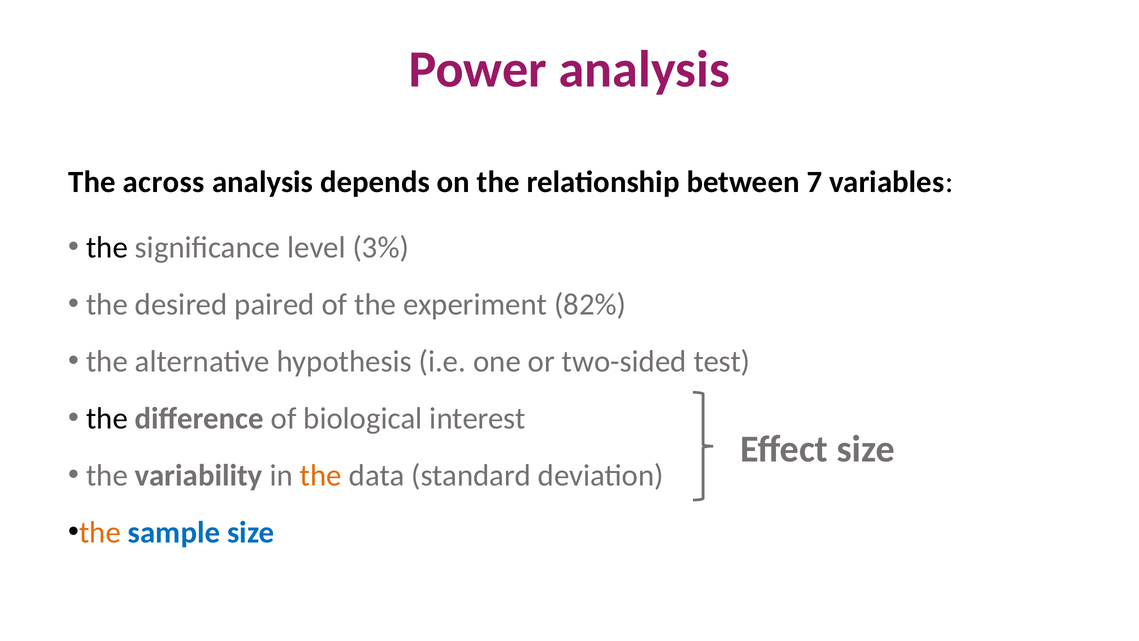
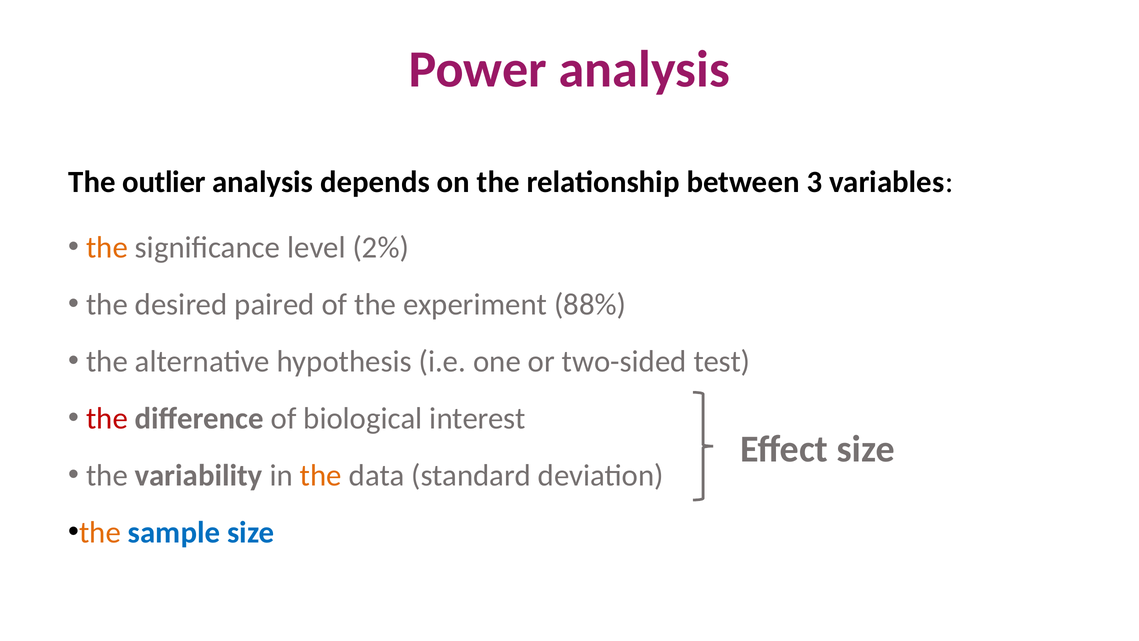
across: across -> outlier (164, 182)
7: 7 -> 3 (814, 182)
the colour: black -> orange (107, 248)
3%: 3% -> 2% (381, 248)
82%: 82% -> 88% (590, 305)
the colour: black -> red (107, 418)
